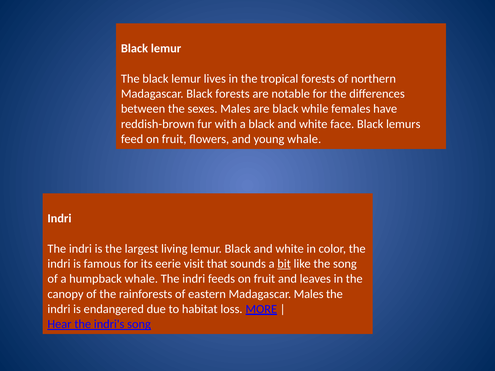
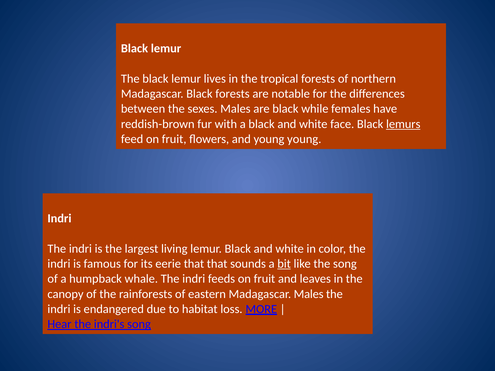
lemurs underline: none -> present (403, 124)
young whale: whale -> young (304, 139)
eerie visit: visit -> that (194, 264)
